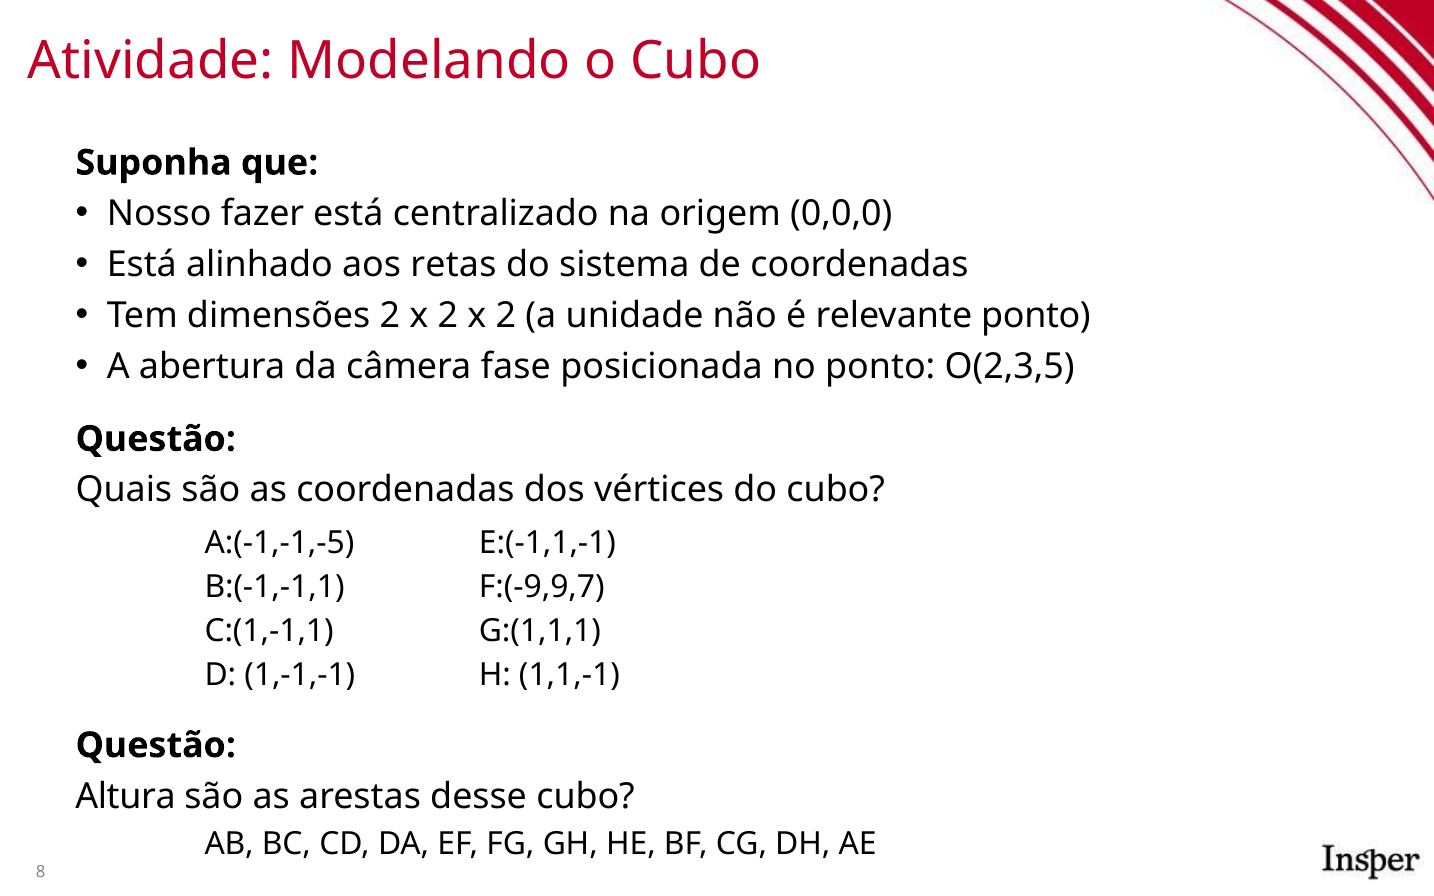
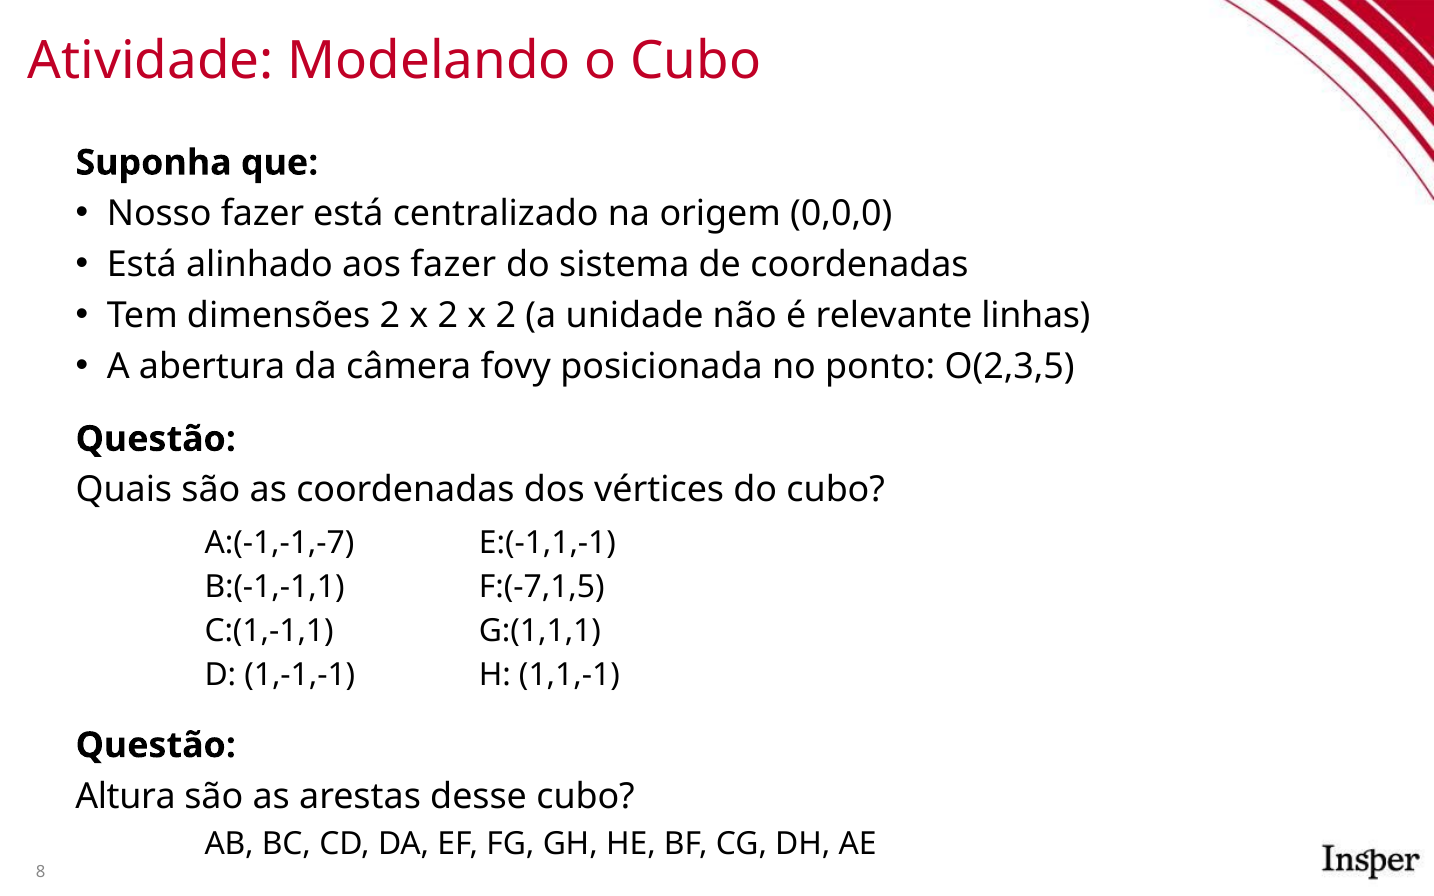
aos retas: retas -> fazer (453, 265)
relevante ponto: ponto -> linhas (1036, 316)
fase: fase -> fovy (516, 367)
A:(-1,-1,-5: A:(-1,-1,-5 -> A:(-1,-1,-7 (279, 543)
F:(-9,9,7: F:(-9,9,7 -> F:(-7,1,5 (542, 587)
